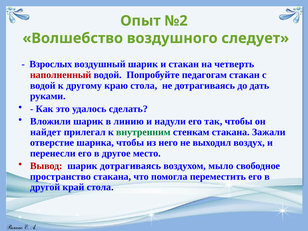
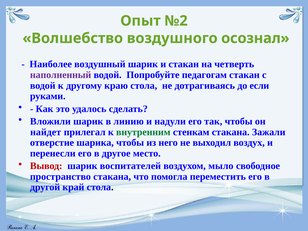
следует: следует -> осознал (255, 38)
Взрослых: Взрослых -> Наиболее (51, 64)
наполненный colour: red -> purple (61, 75)
дать: дать -> если (259, 86)
шарик дотрагиваясь: дотрагиваясь -> воспитателей (130, 166)
